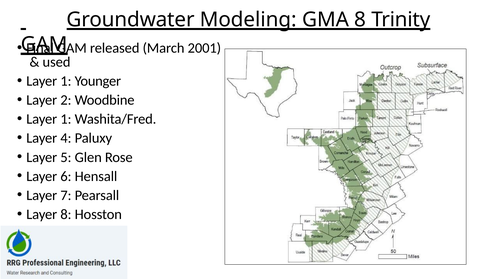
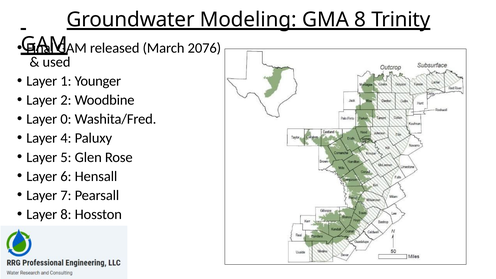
2001: 2001 -> 2076 (204, 48)
1: 1 -> 0 (66, 119)
